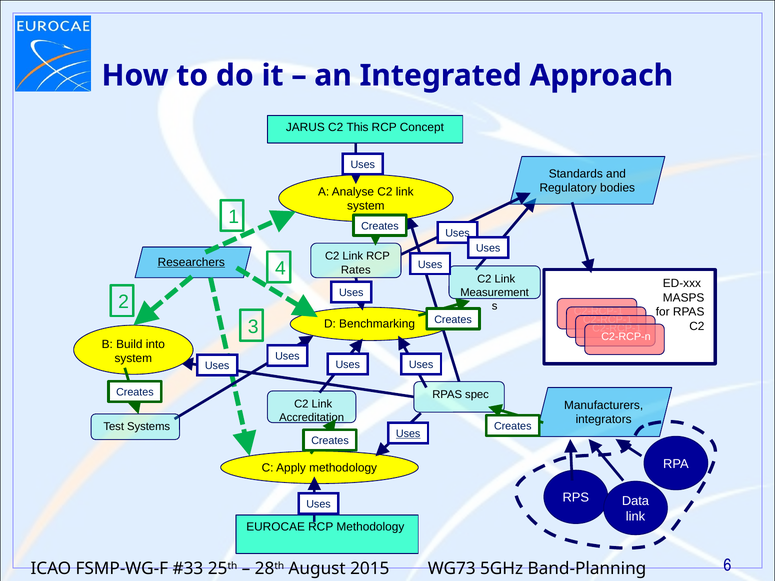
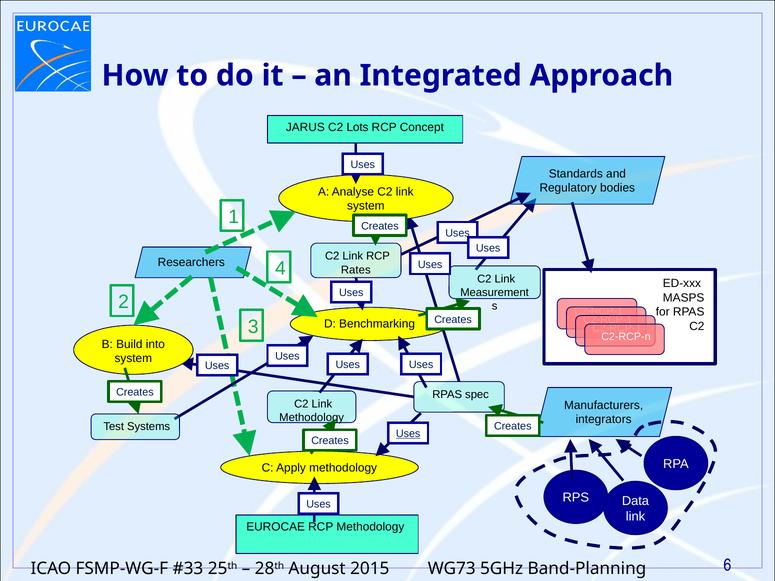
This: This -> Lots (358, 127)
Researchers underline: present -> none (191, 262)
Accreditation: Accreditation -> Methodology (312, 418)
